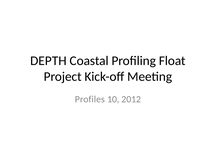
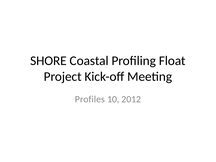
DEPTH: DEPTH -> SHORE (48, 61)
